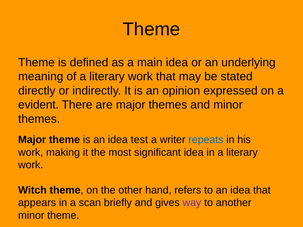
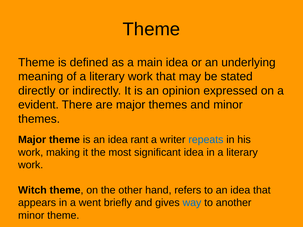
test: test -> rant (139, 140)
scan: scan -> went (90, 203)
way colour: purple -> blue (192, 203)
